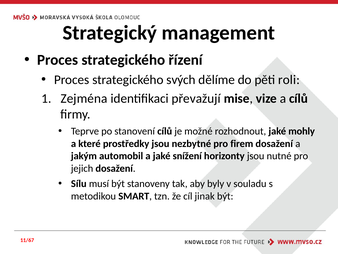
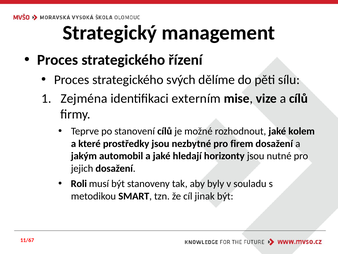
roli: roli -> sílu (289, 80)
převažují: převažují -> externím (196, 98)
mohly: mohly -> kolem (302, 131)
snížení: snížení -> hledají (187, 156)
Sílu: Sílu -> Roli (79, 183)
